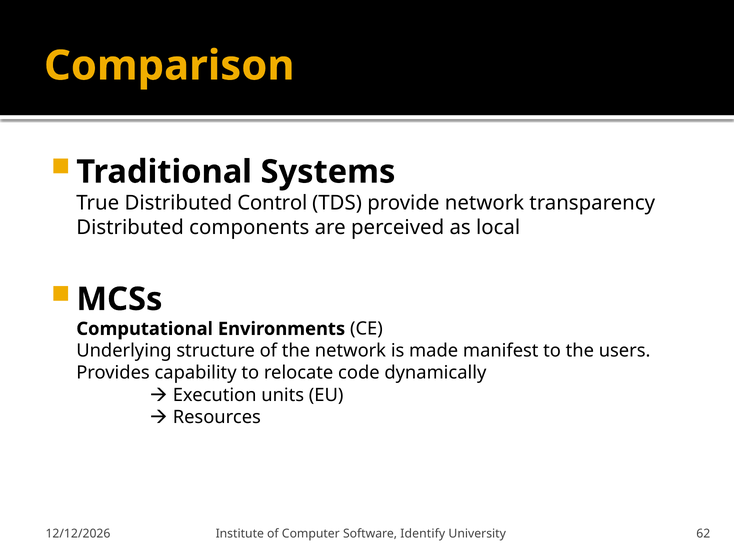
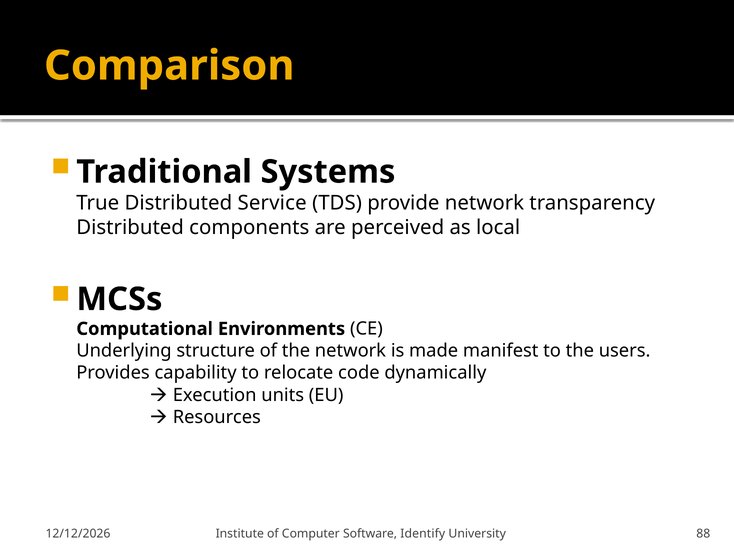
Control: Control -> Service (272, 203)
62: 62 -> 88 (703, 533)
